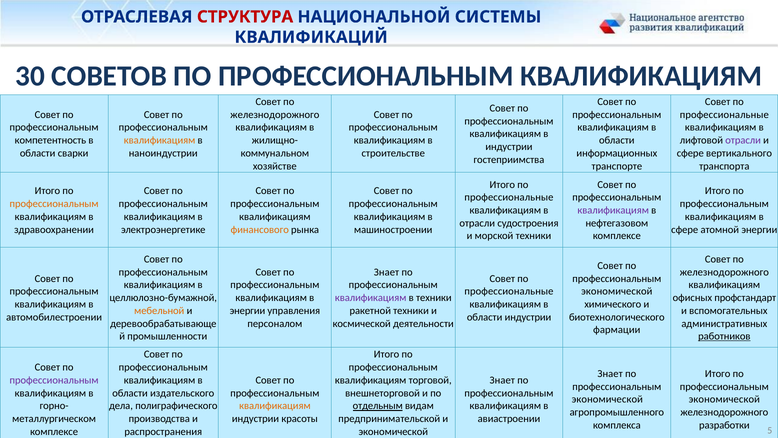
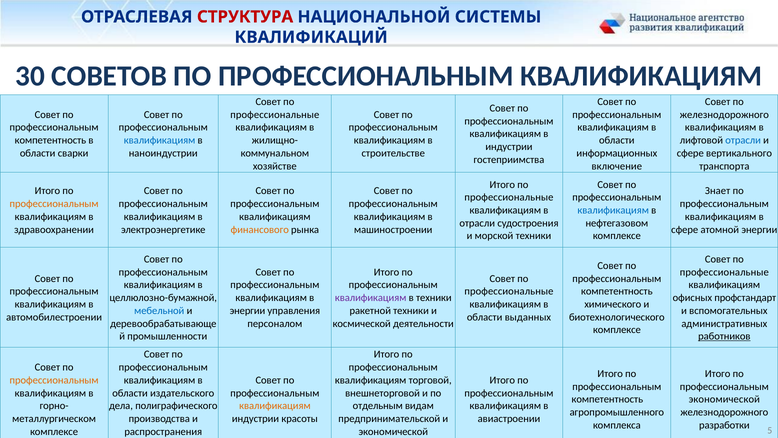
железнодорожного: железнодорожного -> профессиональные (275, 115)
профессиональные: профессиональные -> железнодорожного (724, 115)
квалификациям colour: orange -> blue (160, 140)
отрасли colour: purple -> blue (743, 140)
транспорте: транспорте -> включение (617, 166)
Итого: Итого -> Знает (718, 191)
квалификациям colour: purple -> blue (613, 210)
Знает: Знает -> Итого (387, 272)
железнодорожного: железнодорожного -> профессиональные (724, 272)
экономической: экономической -> компетентность (617, 291)
мебельной colour: orange -> blue (159, 311)
области индустрии: индустрии -> выданных (528, 317)
фармации: фармации -> комплексе (617, 330)
Знает: Знает -> Итого (610, 374)
профессиональным colour: purple -> orange (54, 380)
Знает: Знает -> Итого (502, 380)
экономической: экономической -> компетентность (607, 399)
отдельным underline: present -> none (378, 406)
